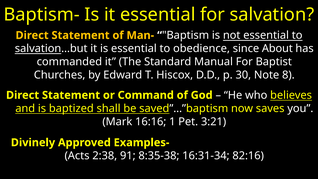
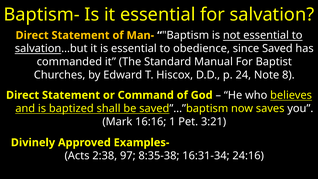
About: About -> Saved (277, 49)
30: 30 -> 24 (243, 75)
91: 91 -> 97 (128, 156)
82:16: 82:16 -> 24:16 (248, 156)
